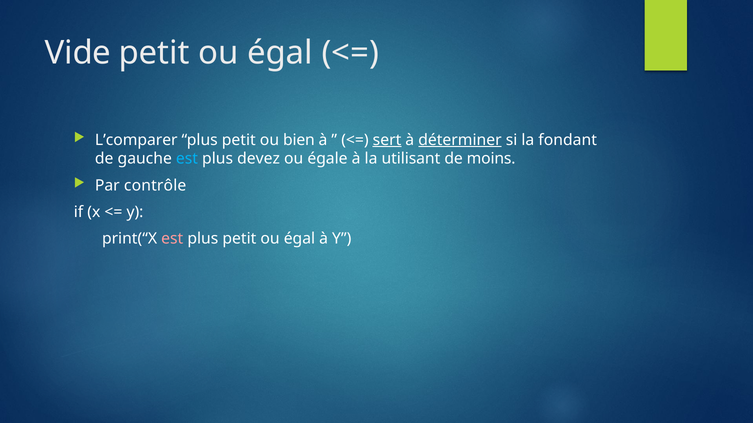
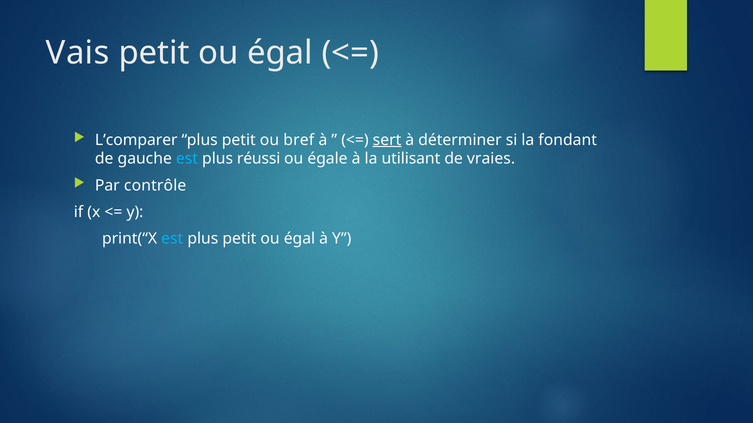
Vide: Vide -> Vais (78, 53)
bien: bien -> bref (299, 140)
déterminer underline: present -> none (460, 140)
devez: devez -> réussi (259, 159)
moins: moins -> vraies (491, 159)
est colour: pink -> light blue (172, 239)
